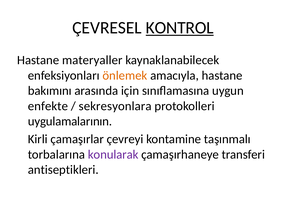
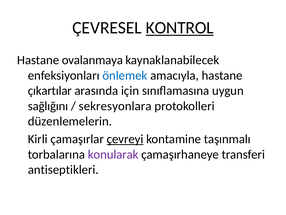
materyaller: materyaller -> ovalanmaya (92, 60)
önlemek colour: orange -> blue (125, 75)
bakımını: bakımını -> çıkartılar (50, 91)
enfekte: enfekte -> sağlığını (48, 106)
uygulamalarının: uygulamalarının -> düzenlemelerin (70, 121)
çevreyi underline: none -> present (125, 139)
